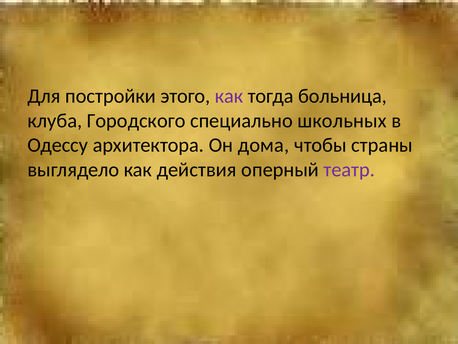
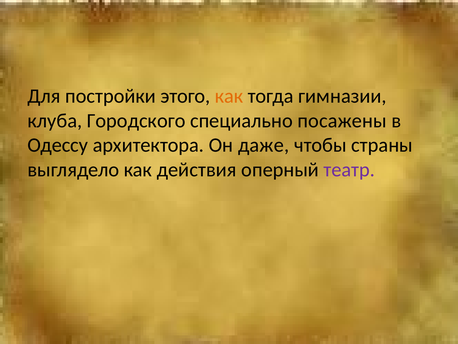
как colour: purple -> orange (229, 96)
больница: больница -> гимназии (342, 96)
школьных: школьных -> посажены (342, 121)
дома: дома -> даже (264, 145)
